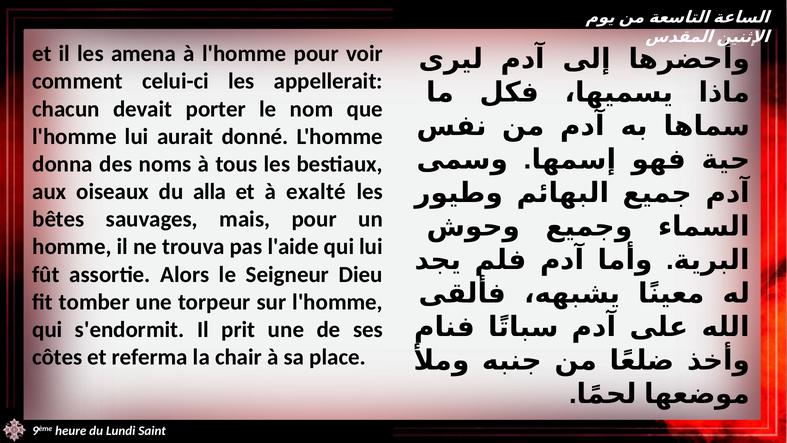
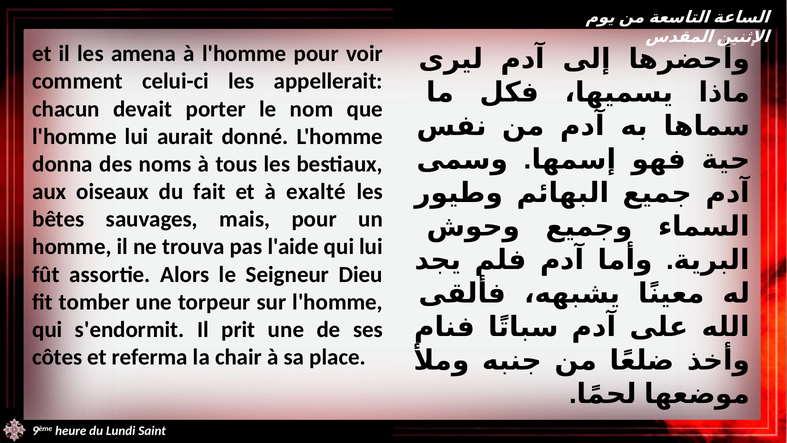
alla: alla -> fait (210, 192)
